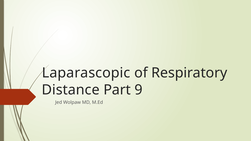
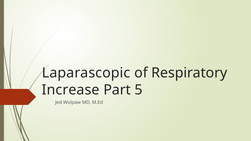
Distance: Distance -> Increase (71, 90)
9: 9 -> 5 (138, 90)
